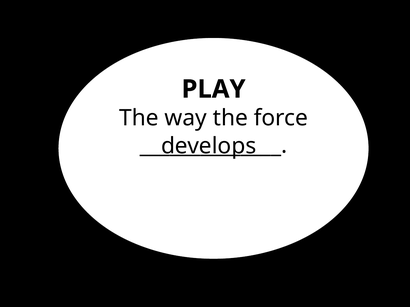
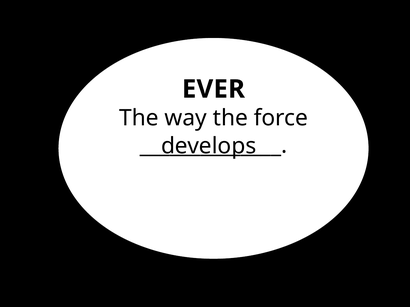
PLAY: PLAY -> EVER (213, 89)
